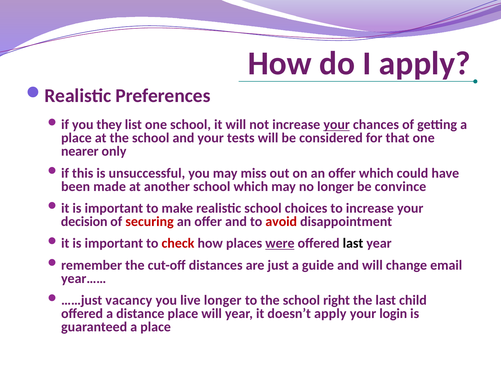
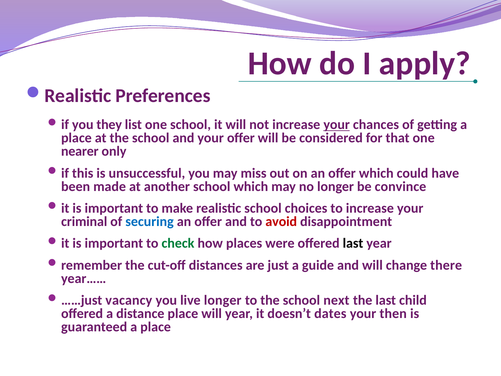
your tests: tests -> offer (241, 138)
decision: decision -> criminal (84, 221)
securing colour: red -> blue (150, 221)
check colour: red -> green (178, 243)
were underline: present -> none (280, 243)
email: email -> there (446, 265)
right: right -> next (336, 300)
doesn’t apply: apply -> dates (330, 313)
login: login -> then (393, 313)
